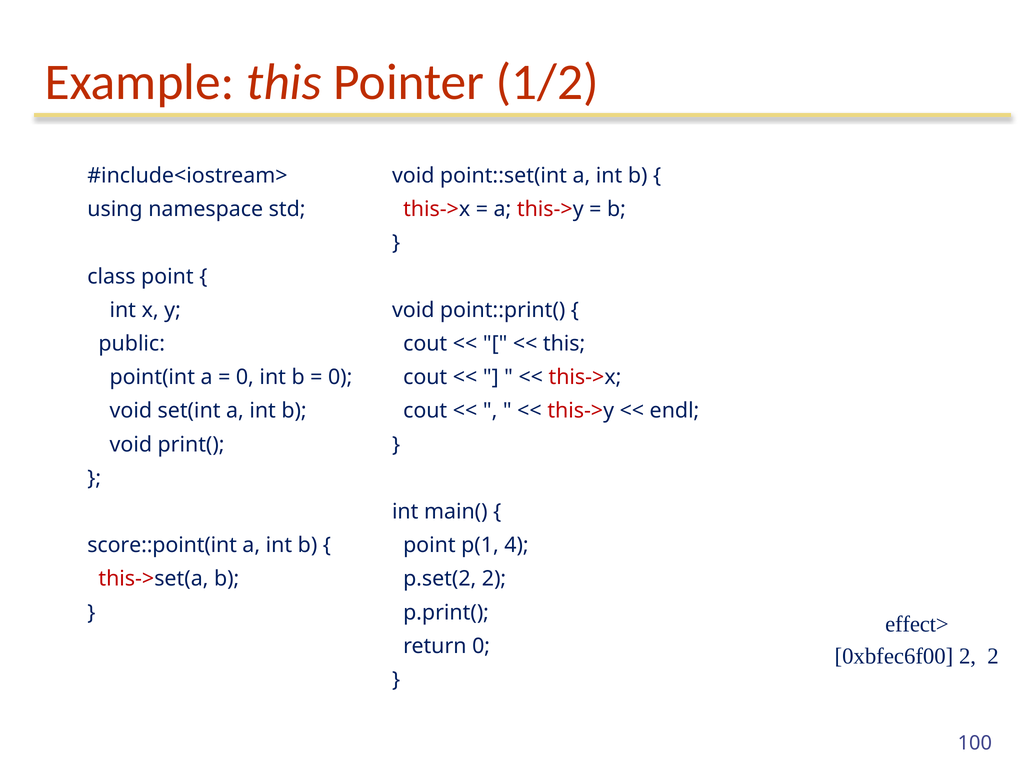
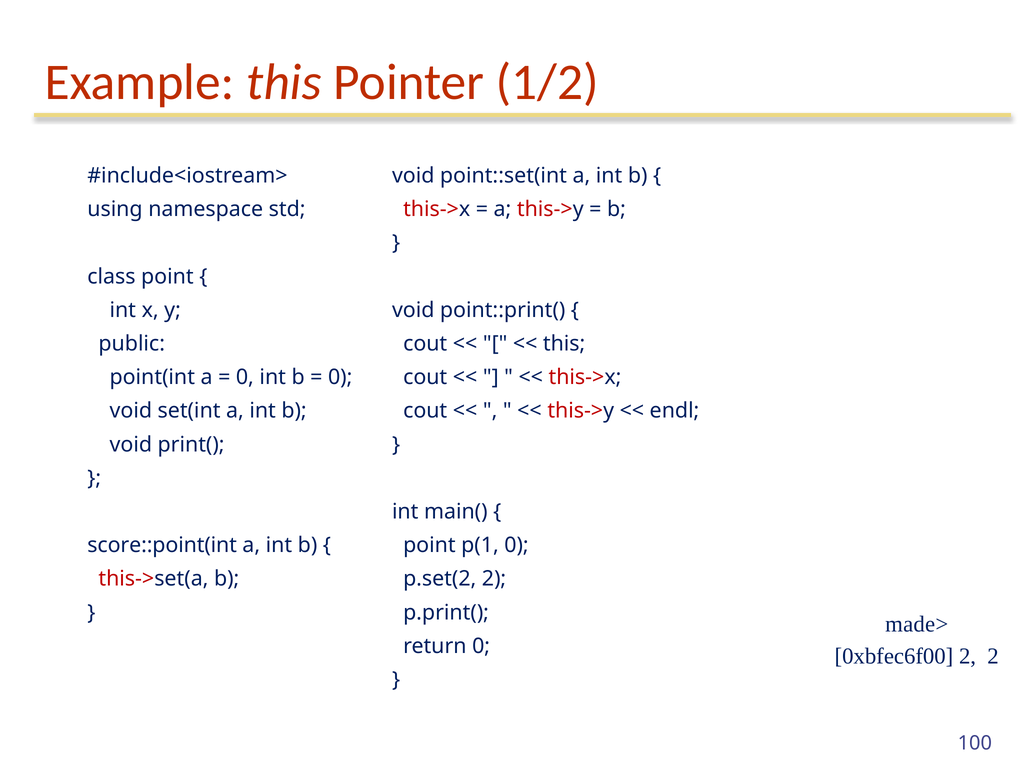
p(1 4: 4 -> 0 (516, 545)
effect>: effect> -> made> (917, 624)
